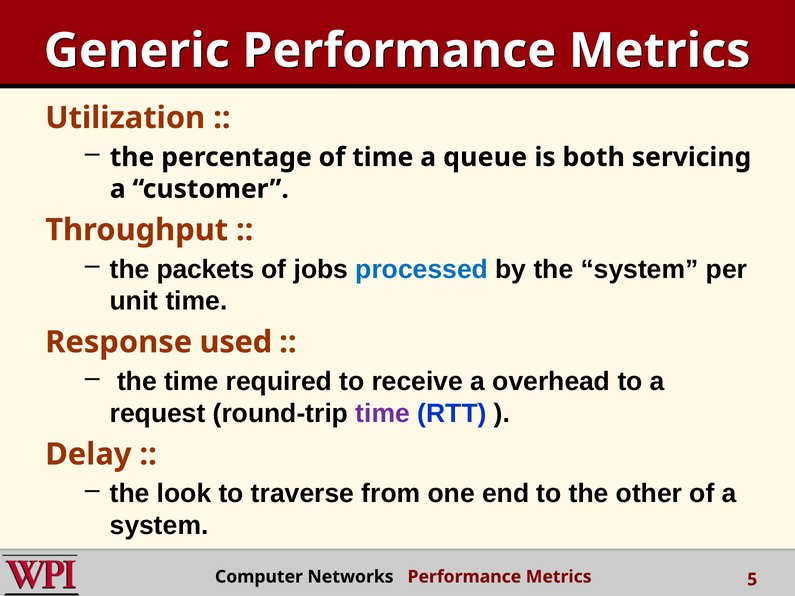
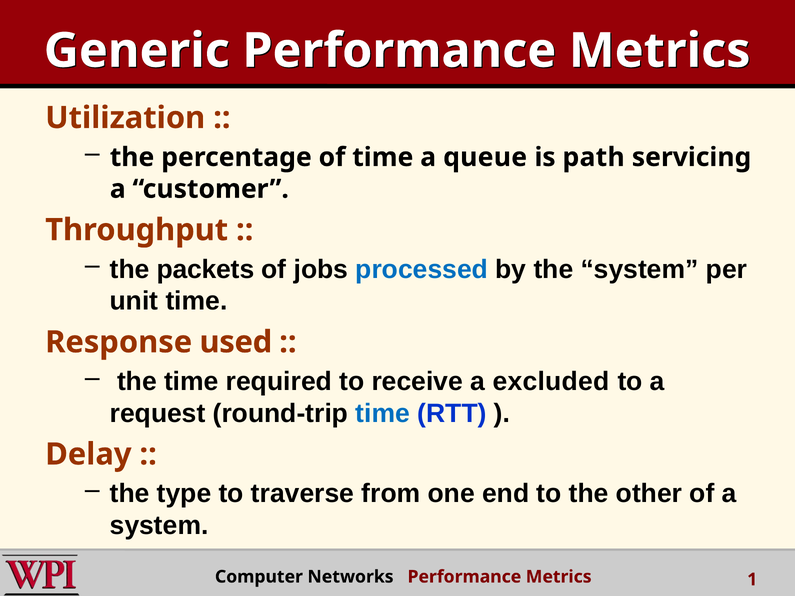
both: both -> path (594, 157)
overhead: overhead -> excluded (551, 382)
time colour: purple -> blue (383, 414)
look: look -> type (184, 494)
5: 5 -> 1 (752, 580)
